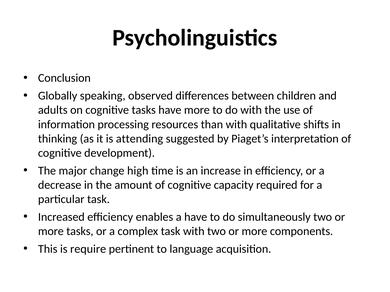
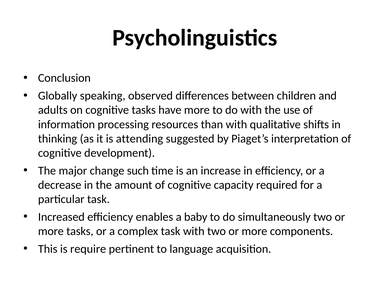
high: high -> such (138, 171)
a have: have -> baby (196, 217)
